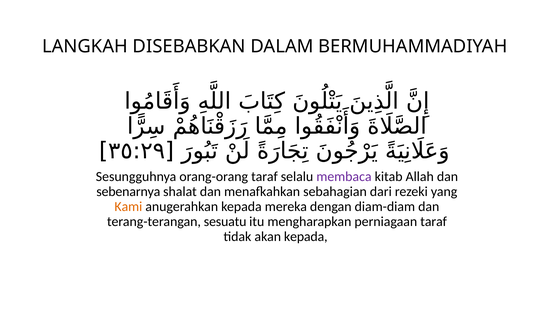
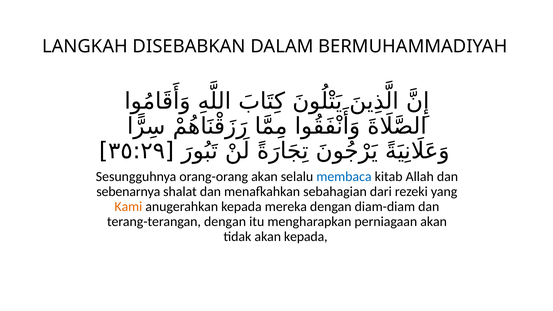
orang-orang taraf: taraf -> akan (264, 177)
membaca colour: purple -> blue (344, 177)
terang-terangan sesuatu: sesuatu -> dengan (225, 222)
perniagaan taraf: taraf -> akan (434, 222)
